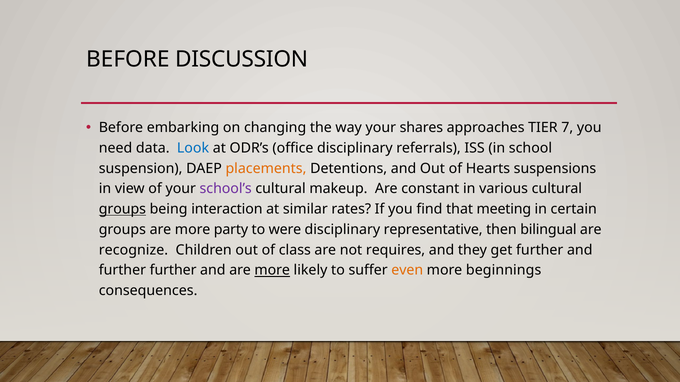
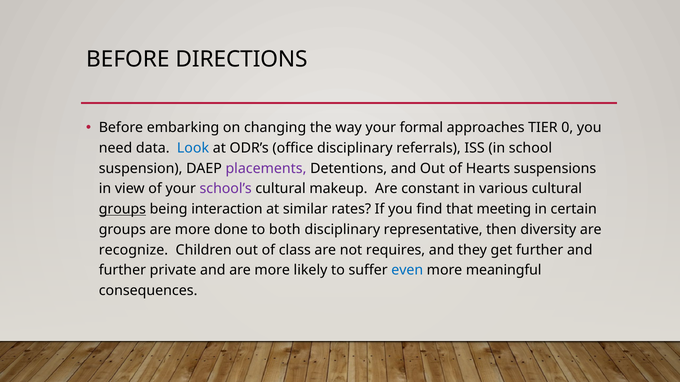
DISCUSSION: DISCUSSION -> DIRECTIONS (241, 60)
shares: shares -> formal (421, 128)
7: 7 -> 0 (567, 128)
placements colour: orange -> purple (266, 169)
party: party -> done (231, 230)
were: were -> both (285, 230)
bilingual: bilingual -> diversity (548, 230)
further further: further -> private (173, 271)
more underline: present -> none (272, 271)
even colour: orange -> blue (407, 271)
beginnings: beginnings -> meaningful (504, 271)
